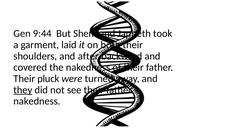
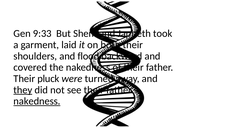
9:44: 9:44 -> 9:33 (42, 33)
after: after -> flood (88, 56)
nakedness underline: none -> present (37, 101)
